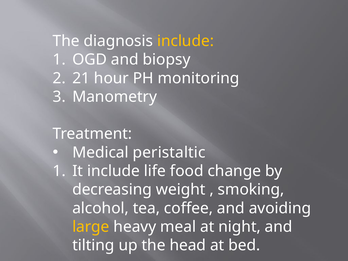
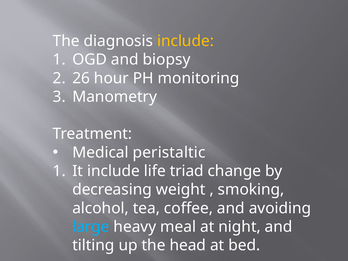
21: 21 -> 26 (81, 78)
food: food -> triad (187, 171)
large colour: yellow -> light blue (91, 227)
